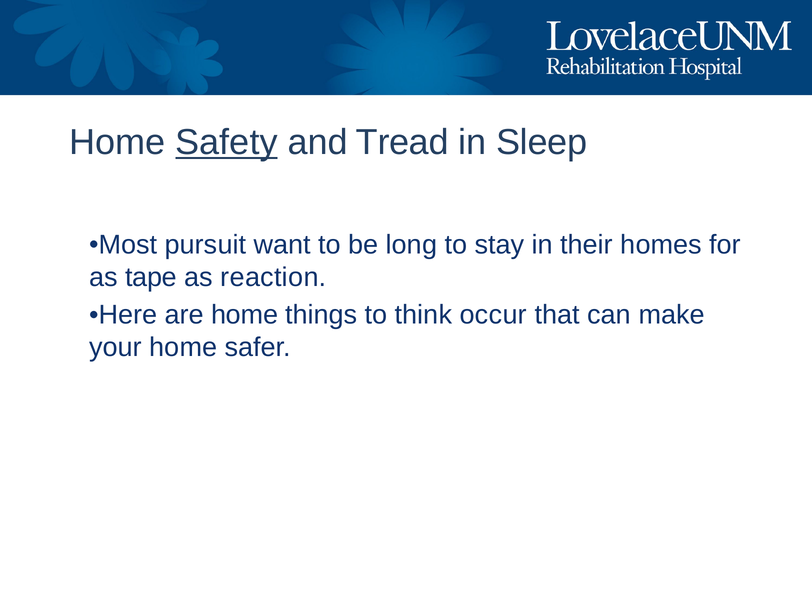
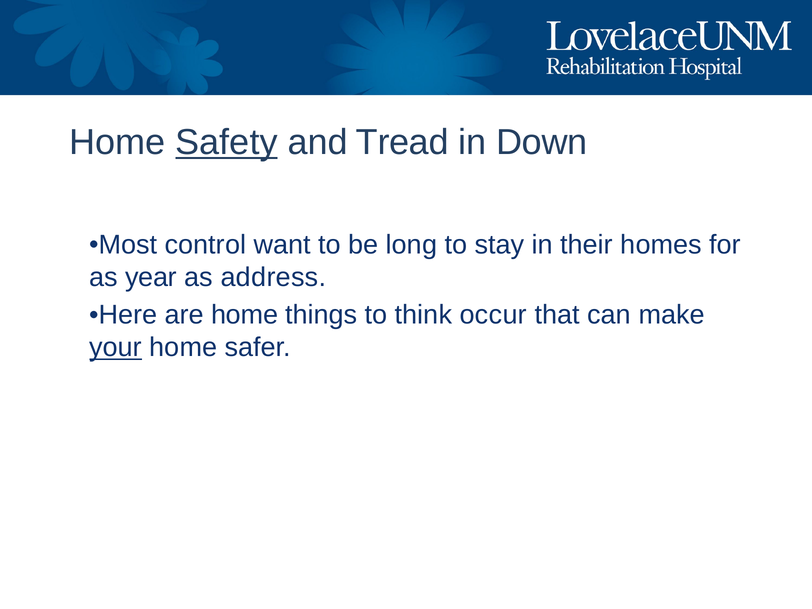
Sleep: Sleep -> Down (542, 142)
pursuit: pursuit -> control (205, 245)
tape: tape -> year (151, 277)
reaction: reaction -> address (273, 277)
your underline: none -> present (116, 348)
